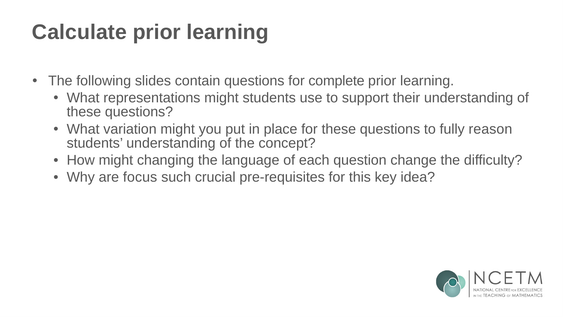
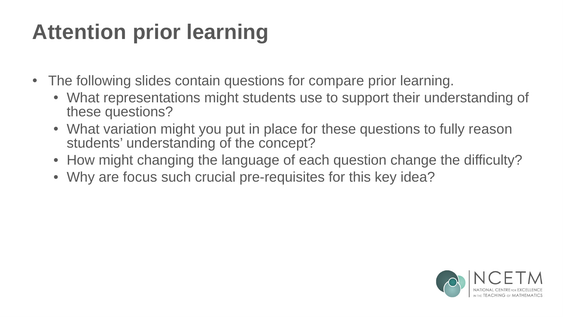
Calculate: Calculate -> Attention (79, 32)
complete: complete -> compare (336, 81)
